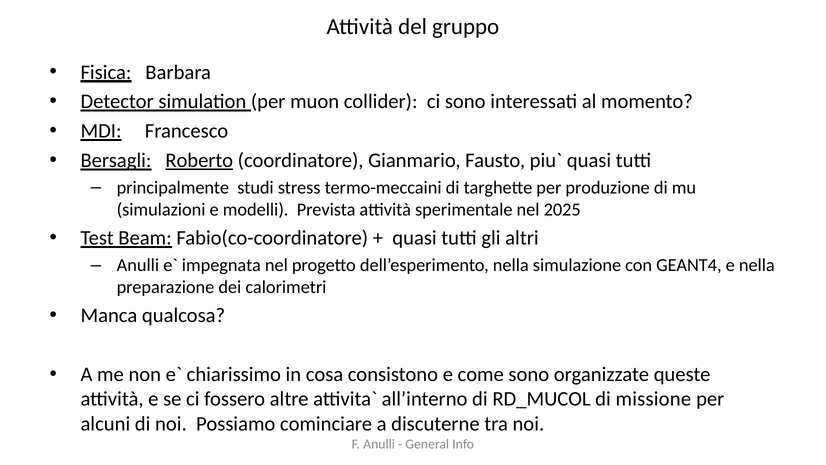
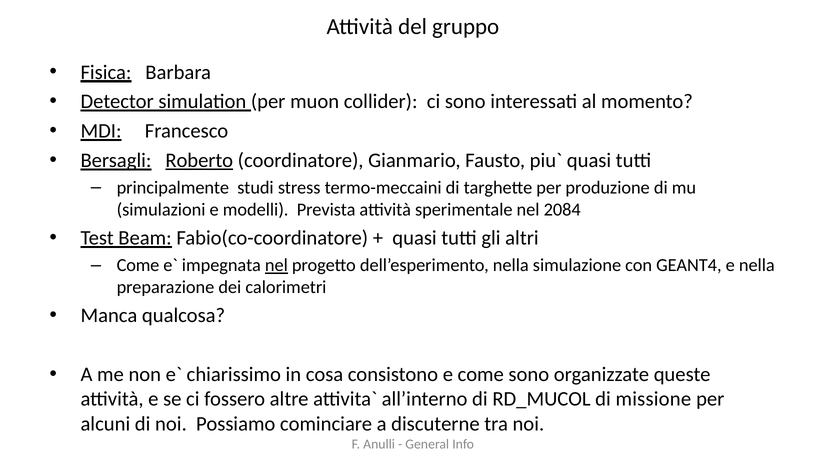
2025: 2025 -> 2084 (562, 210)
Anulli: Anulli -> Come (138, 265)
nel underline: none -> present (276, 265)
